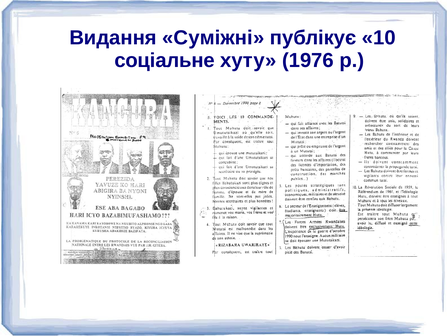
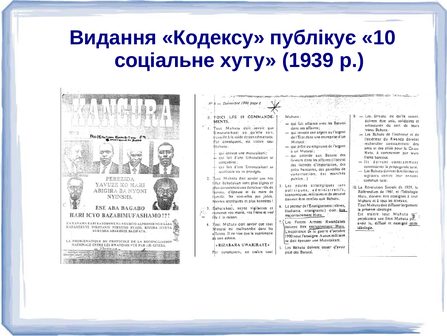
Суміжні: Суміжні -> Кодексу (213, 38)
1976: 1976 -> 1939 (308, 60)
